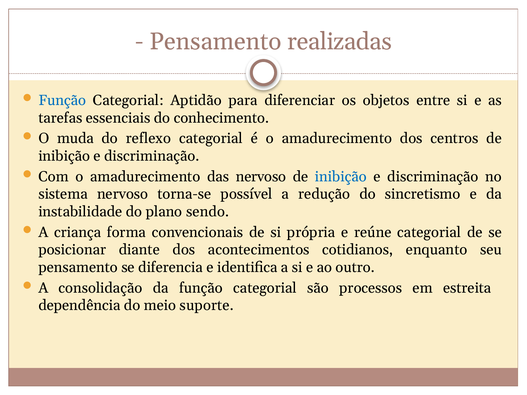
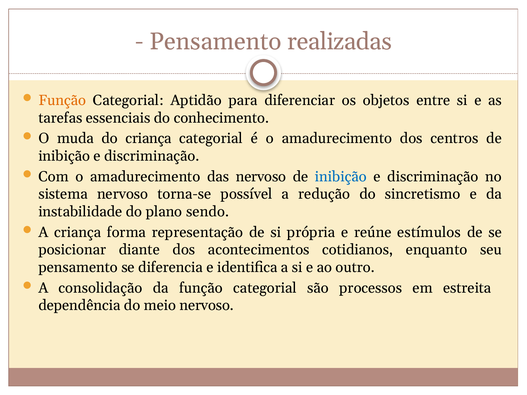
Função colour: blue -> orange (62, 100)
do reflexo: reflexo -> criança (149, 139)
convencionais: convencionais -> representação (198, 232)
reúne categorial: categorial -> estímulos (429, 232)
meio suporte: suporte -> nervoso (207, 306)
